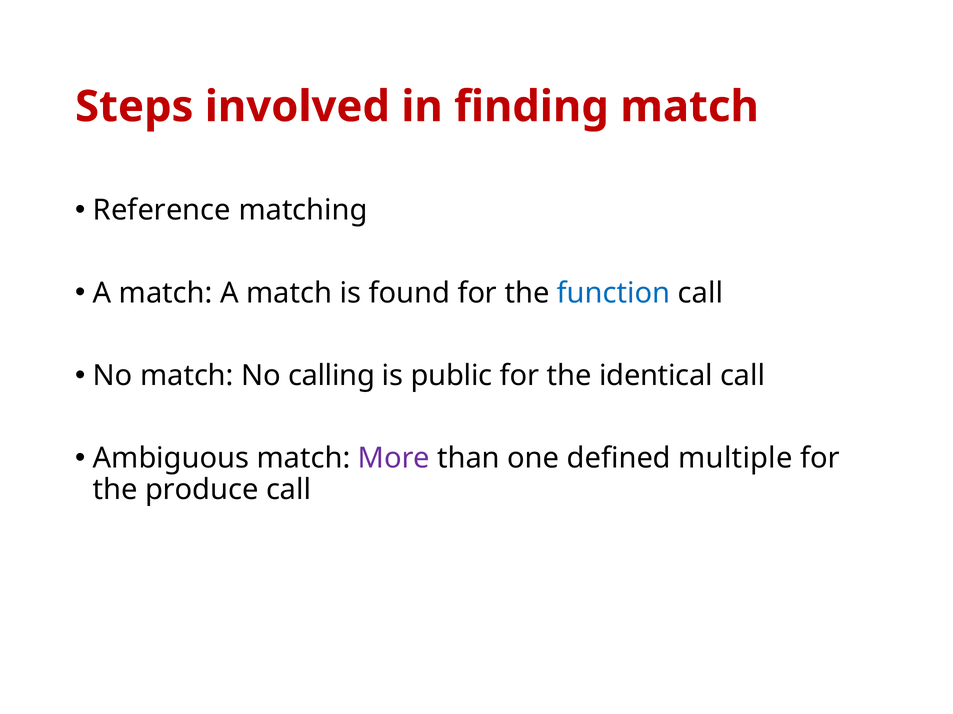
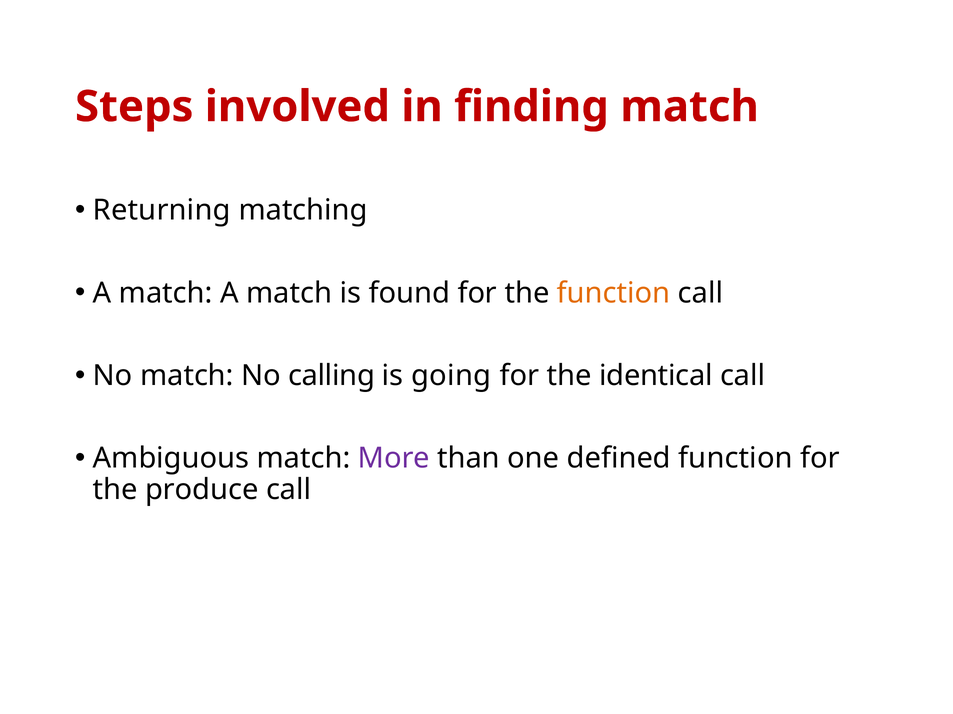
Reference: Reference -> Returning (162, 211)
function colour: blue -> orange (614, 293)
public: public -> going (451, 376)
defined multiple: multiple -> function (736, 459)
